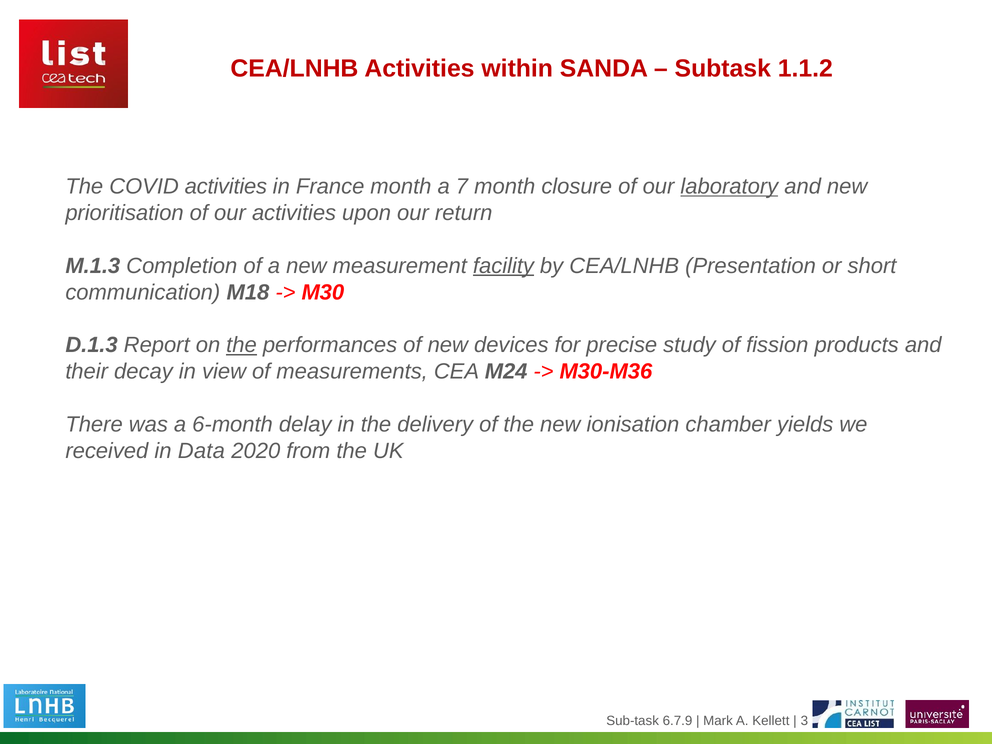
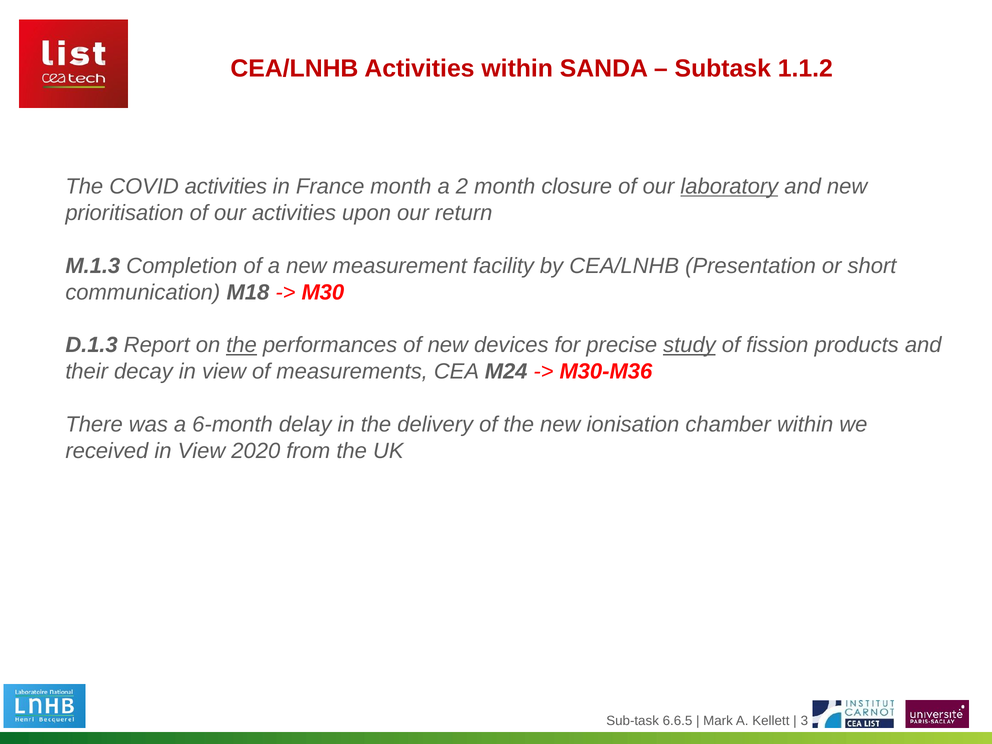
7: 7 -> 2 (462, 187)
facility underline: present -> none (503, 266)
study underline: none -> present (689, 345)
chamber yields: yields -> within (805, 424)
received in Data: Data -> View (201, 451)
6.7.9: 6.7.9 -> 6.6.5 (678, 721)
